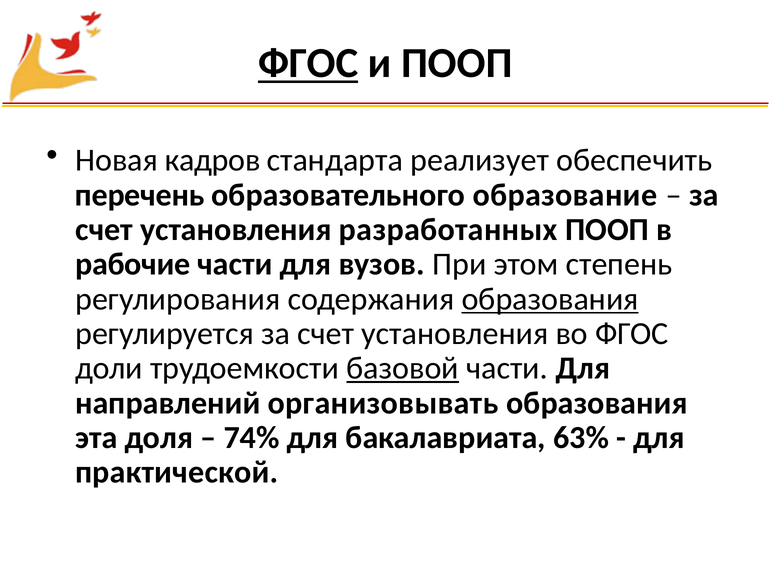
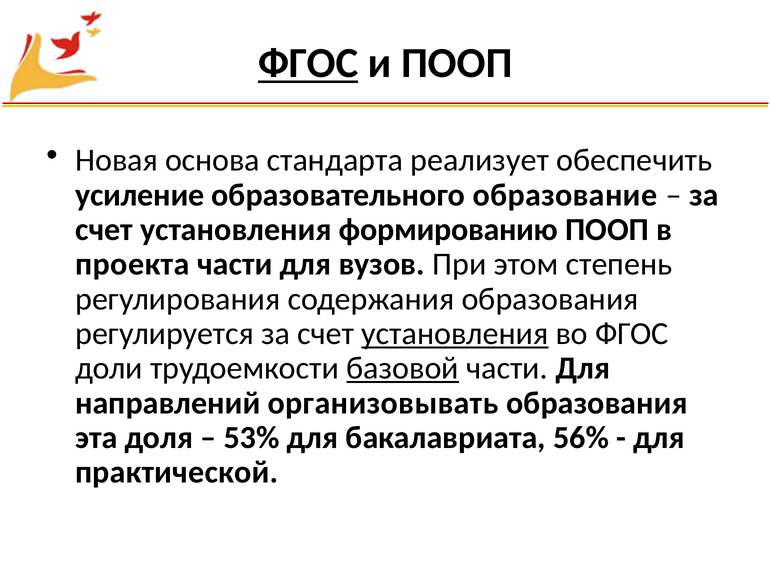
кадров: кадров -> основа (212, 160)
перечень: перечень -> усиление (140, 195)
разработанных: разработанных -> формированию (449, 230)
рабочие: рабочие -> проекта (132, 264)
образования underline: present -> none (550, 299)
установления underline: none -> present (455, 334)
74%: 74% -> 53% (252, 438)
63%: 63% -> 56% (581, 438)
